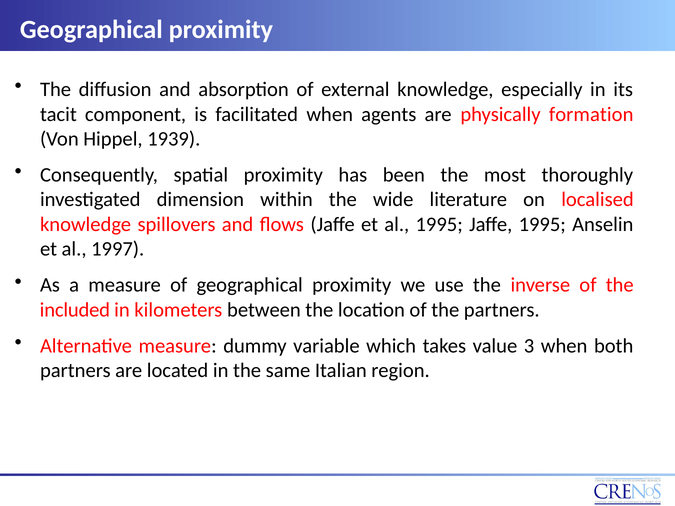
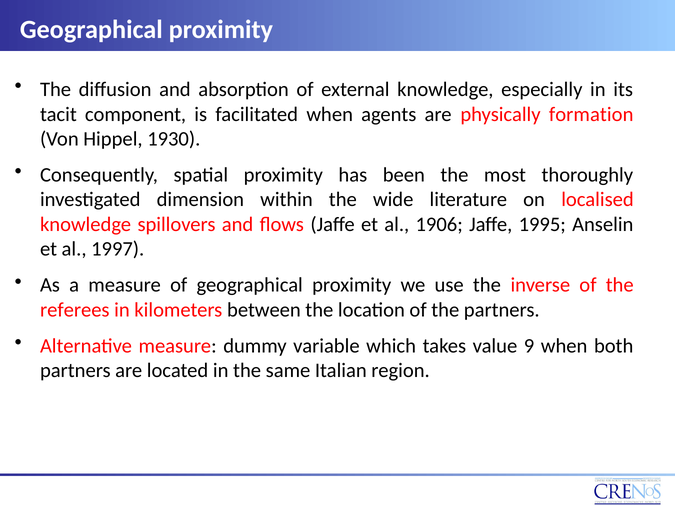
1939: 1939 -> 1930 (174, 139)
al 1995: 1995 -> 1906 (439, 225)
included: included -> referees (75, 310)
3: 3 -> 9 (529, 346)
